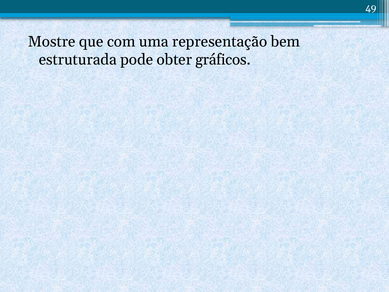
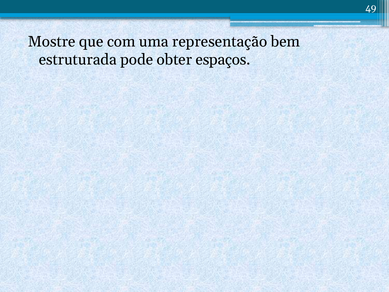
gráficos: gráficos -> espaços (223, 60)
